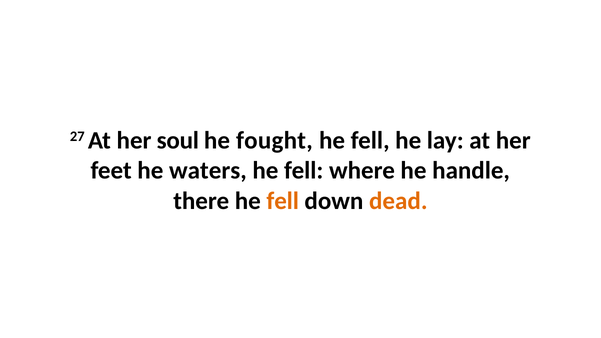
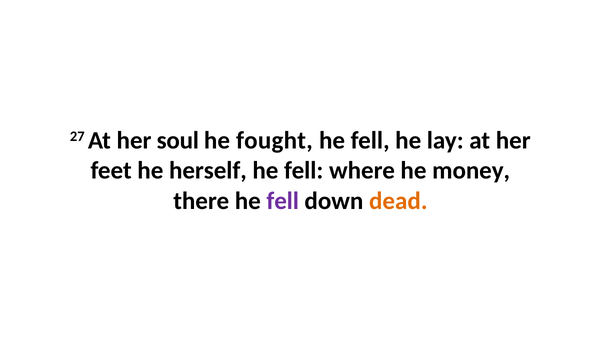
waters: waters -> herself (208, 171)
handle: handle -> money (471, 171)
fell colour: orange -> purple (283, 201)
